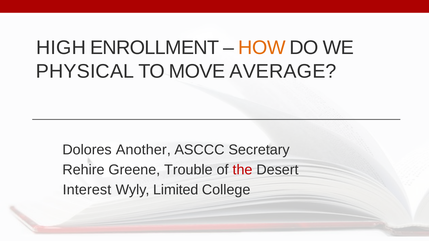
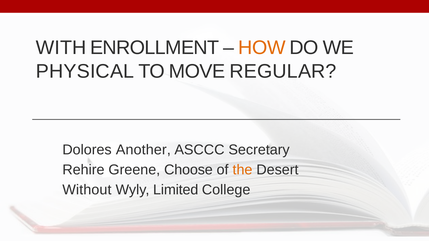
HIGH: HIGH -> WITH (61, 48)
AVERAGE: AVERAGE -> REGULAR (283, 71)
Trouble: Trouble -> Choose (188, 170)
the colour: red -> orange (242, 170)
Interest: Interest -> Without (87, 190)
